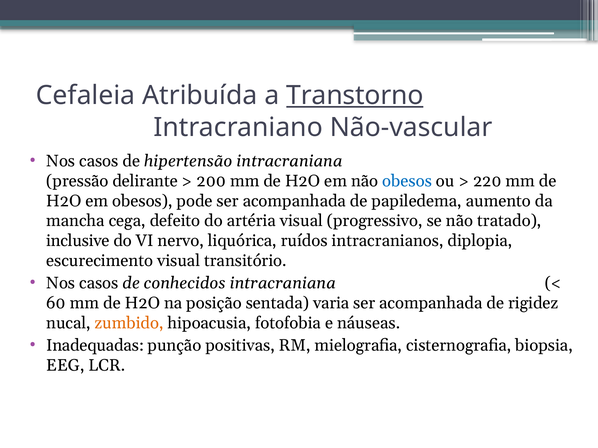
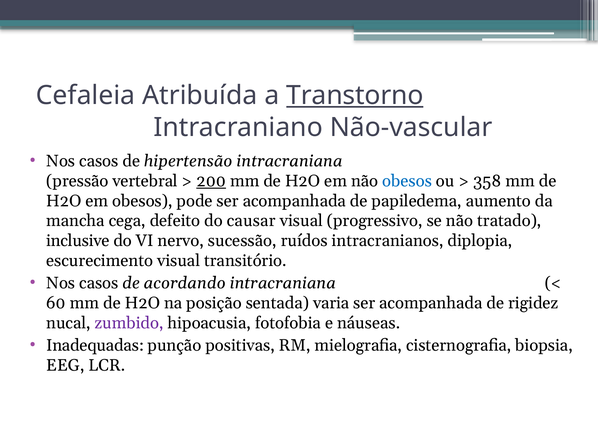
delirante: delirante -> vertebral (145, 181)
200 underline: none -> present (211, 181)
220: 220 -> 358 (487, 181)
artéria: artéria -> causar (251, 221)
liquórica: liquórica -> sucessão (242, 241)
conhecidos: conhecidos -> acordando (185, 283)
zumbido colour: orange -> purple (129, 323)
